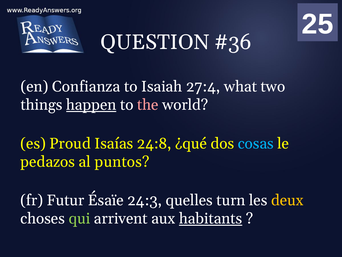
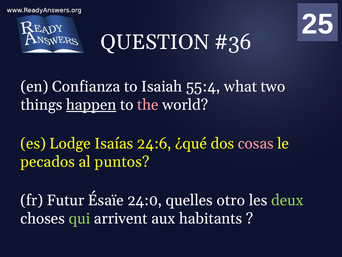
27:4: 27:4 -> 55:4 (203, 87)
Proud: Proud -> Lodge (70, 143)
24:8: 24:8 -> 24:6 (154, 143)
cosas colour: light blue -> pink (256, 143)
pedazos: pedazos -> pecados (48, 161)
24:3: 24:3 -> 24:0 (145, 200)
turn: turn -> otro (231, 200)
deux colour: yellow -> light green (287, 200)
habitants underline: present -> none (211, 218)
